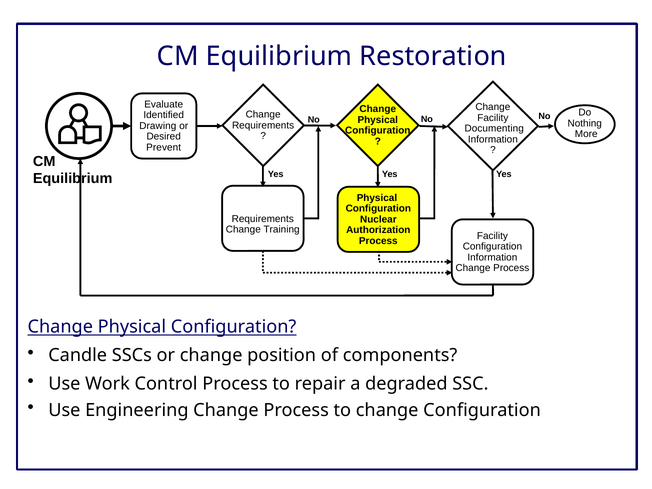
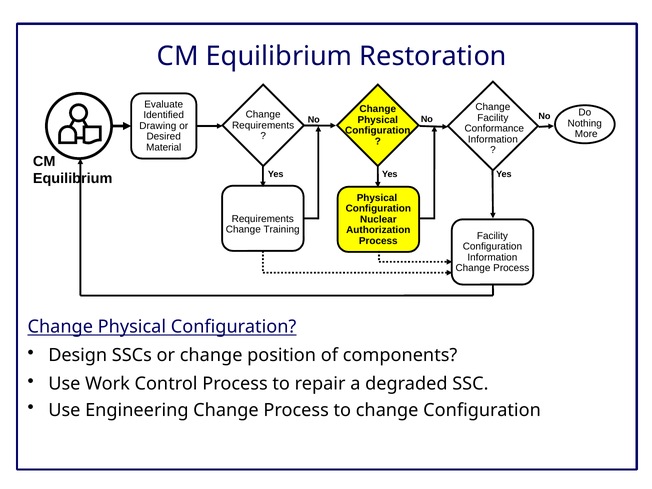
Documenting: Documenting -> Conformance (494, 129)
Prevent: Prevent -> Material (164, 147)
Candle: Candle -> Design (78, 355)
